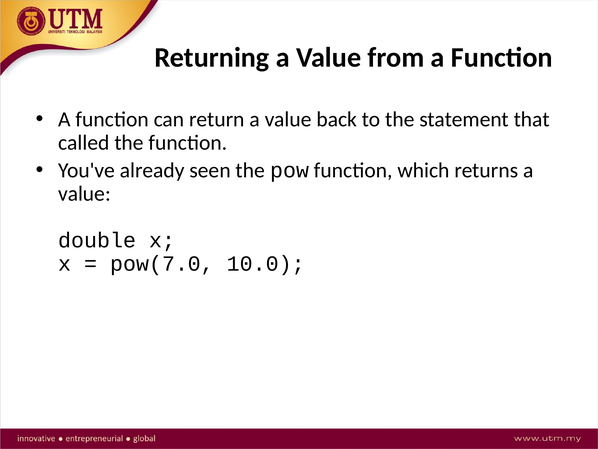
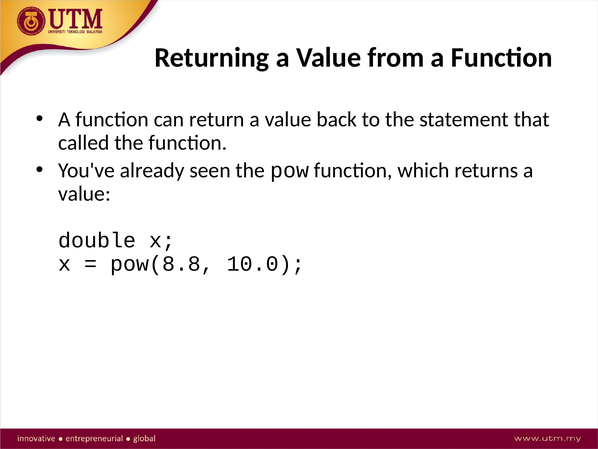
pow(7.0: pow(7.0 -> pow(8.8 (162, 263)
